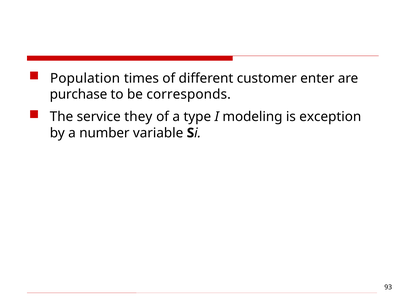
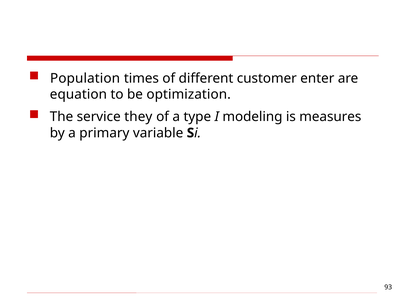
purchase: purchase -> equation (78, 95)
corresponds: corresponds -> optimization (189, 95)
exception: exception -> measures (330, 117)
number: number -> primary (104, 133)
